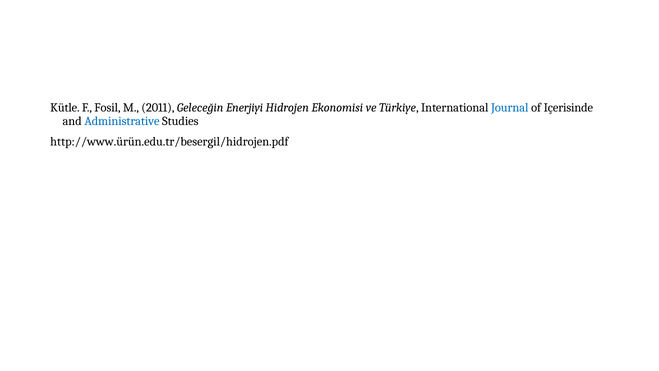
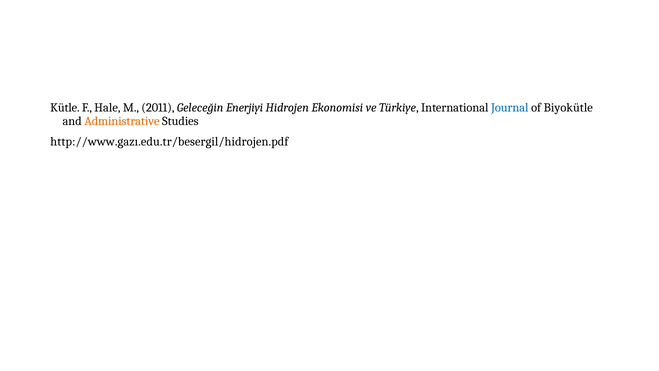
Fosil: Fosil -> Hale (107, 108)
Içerisinde: Içerisinde -> Biyokütle (568, 108)
Administrative colour: blue -> orange (122, 121)
http://www.ürün.edu.tr/besergil/hidrojen.pdf: http://www.ürün.edu.tr/besergil/hidrojen.pdf -> http://www.gazı.edu.tr/besergil/hidrojen.pdf (169, 141)
